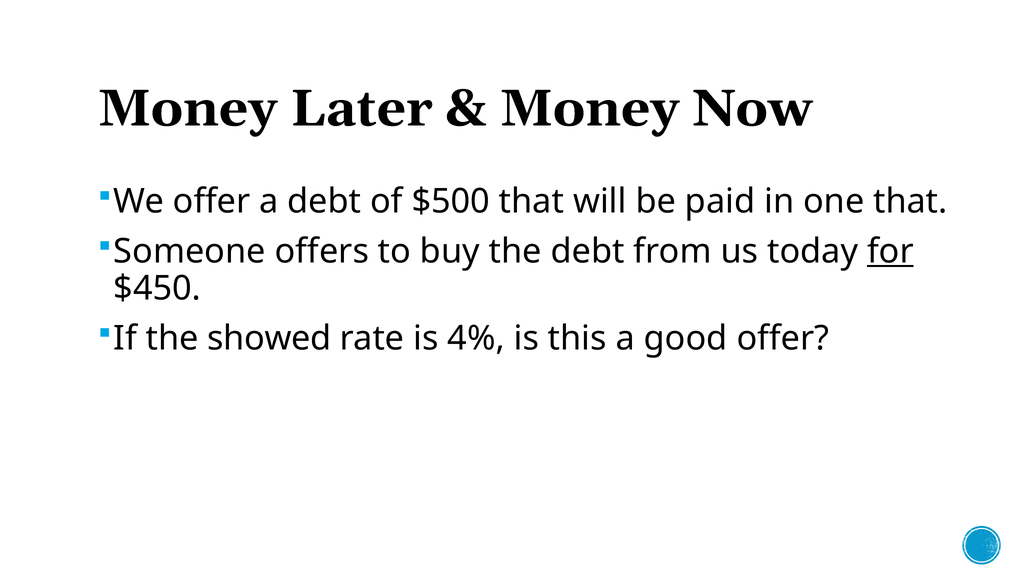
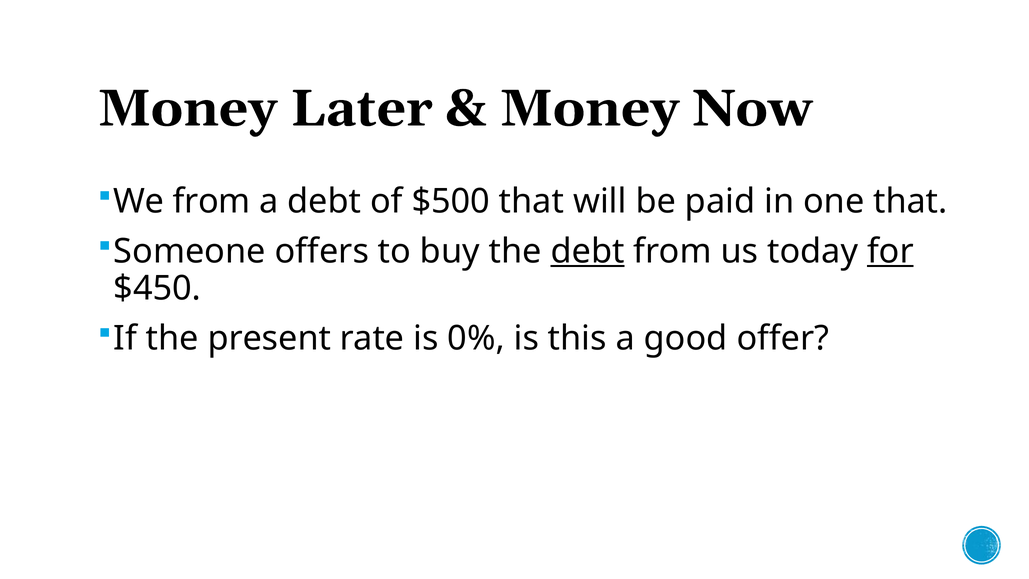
We offer: offer -> from (212, 201)
debt underline: none -> present (588, 251)
showed: showed -> present (269, 338)
4%: 4% -> 0% (476, 338)
